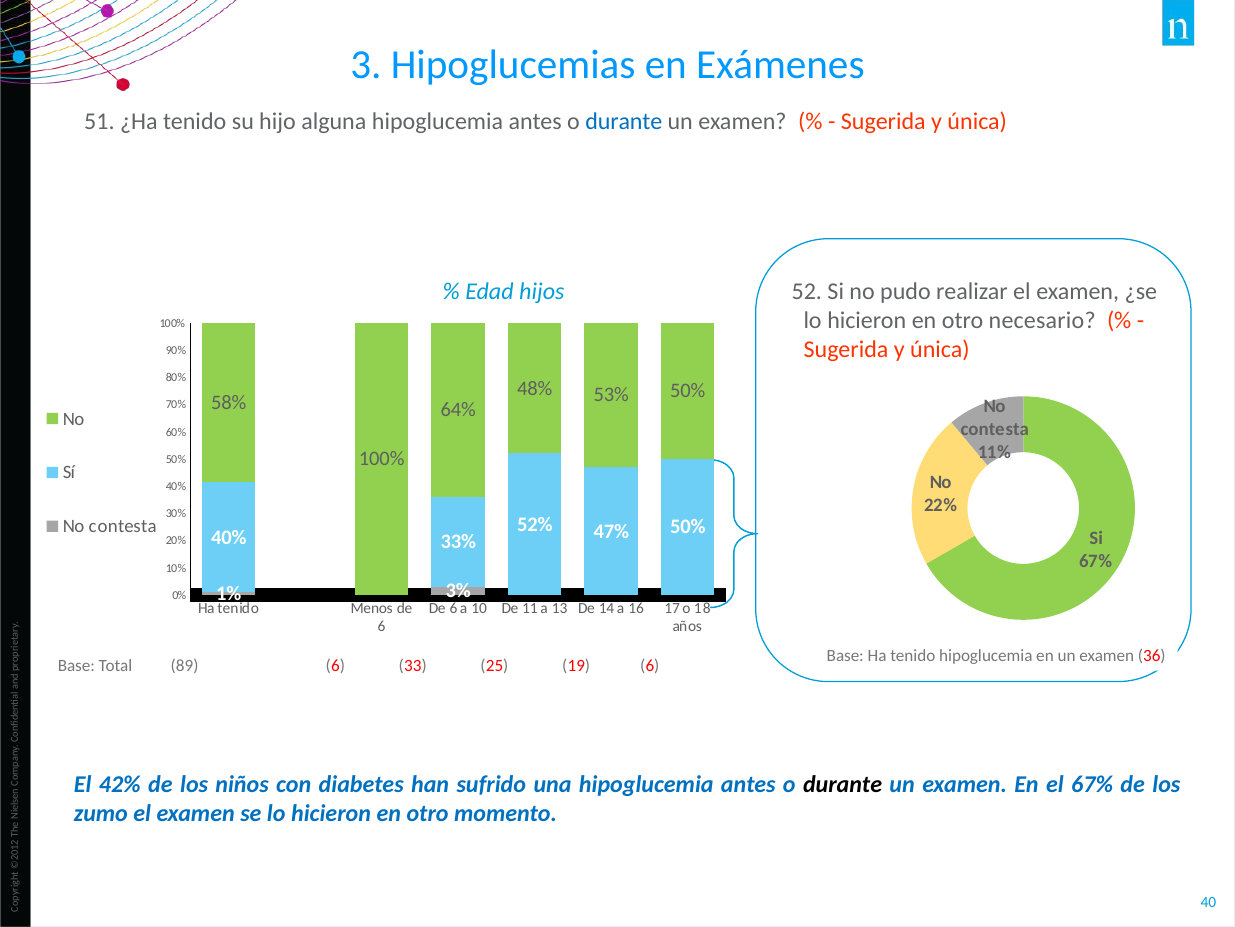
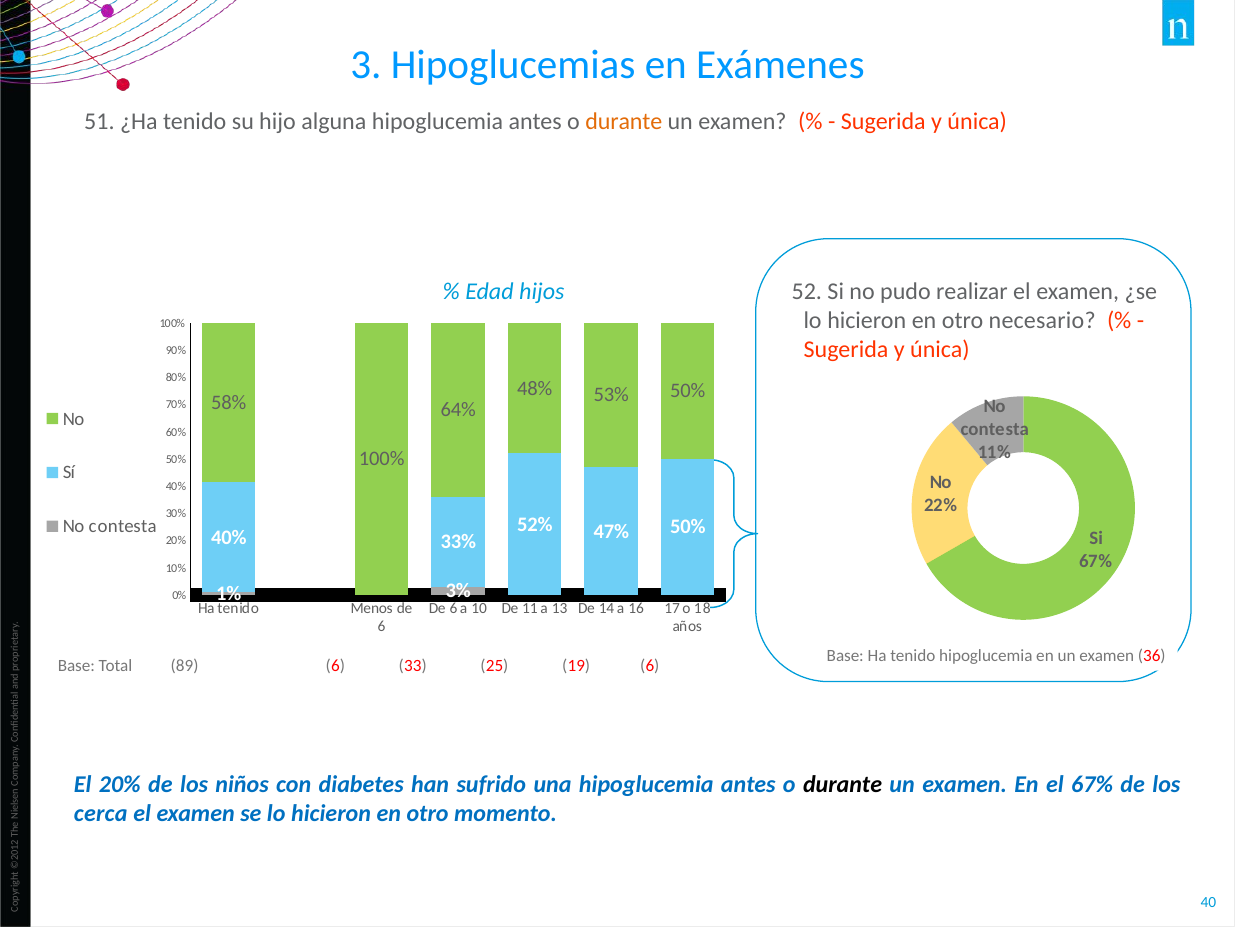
durante colour: blue -> orange (624, 122)
El 42%: 42% -> 20% (120, 784)
zumo: zumo -> cerca (101, 813)
